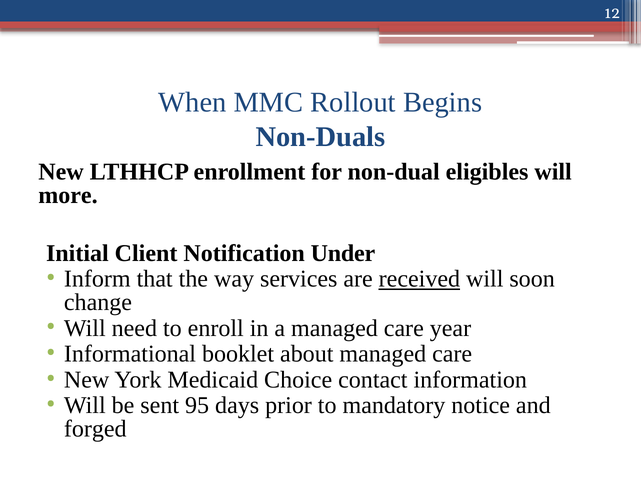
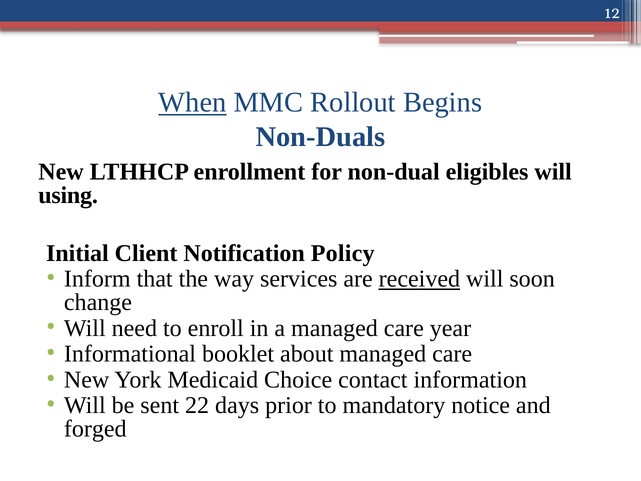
When underline: none -> present (192, 102)
more: more -> using (68, 195)
Under: Under -> Policy (343, 253)
95: 95 -> 22 (197, 405)
